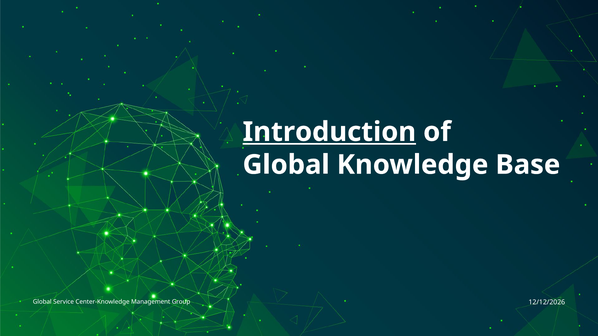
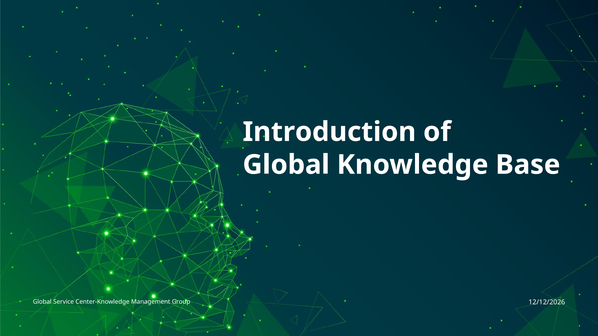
Introduction underline: present -> none (329, 132)
